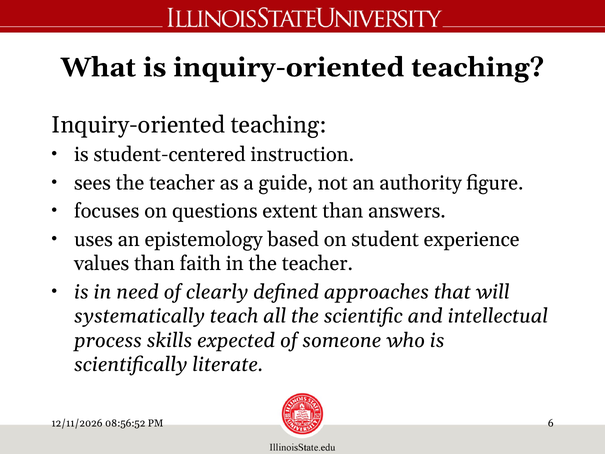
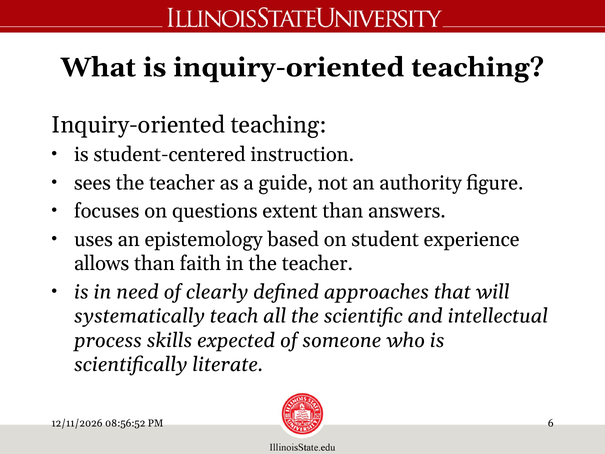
values: values -> allows (102, 264)
